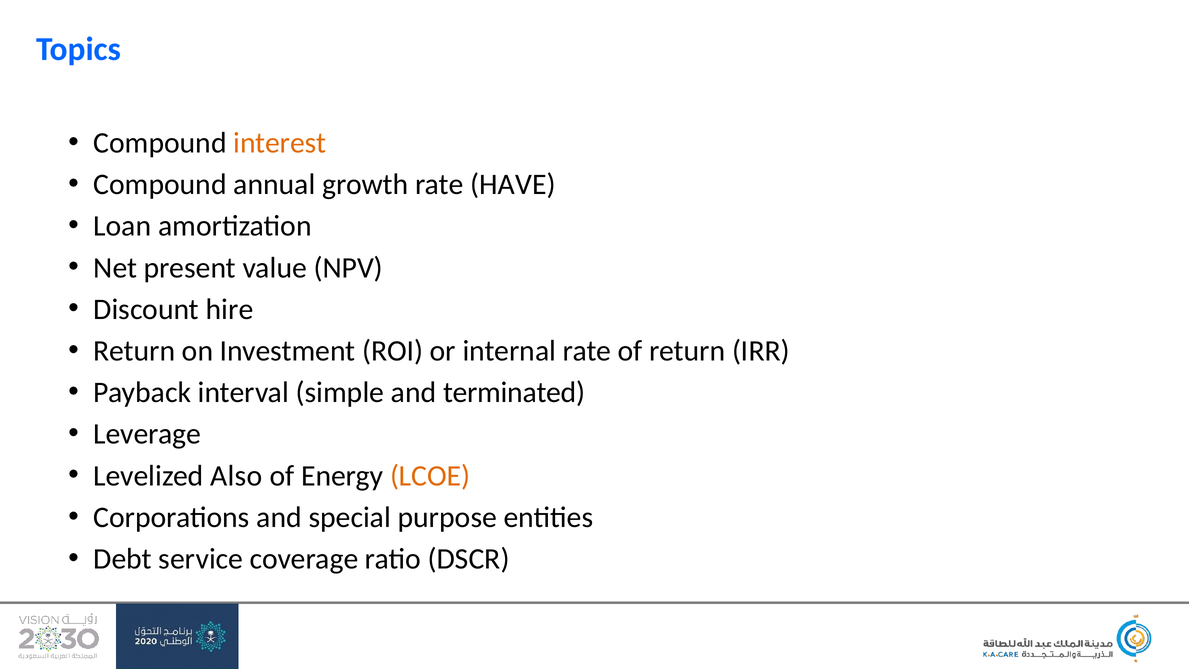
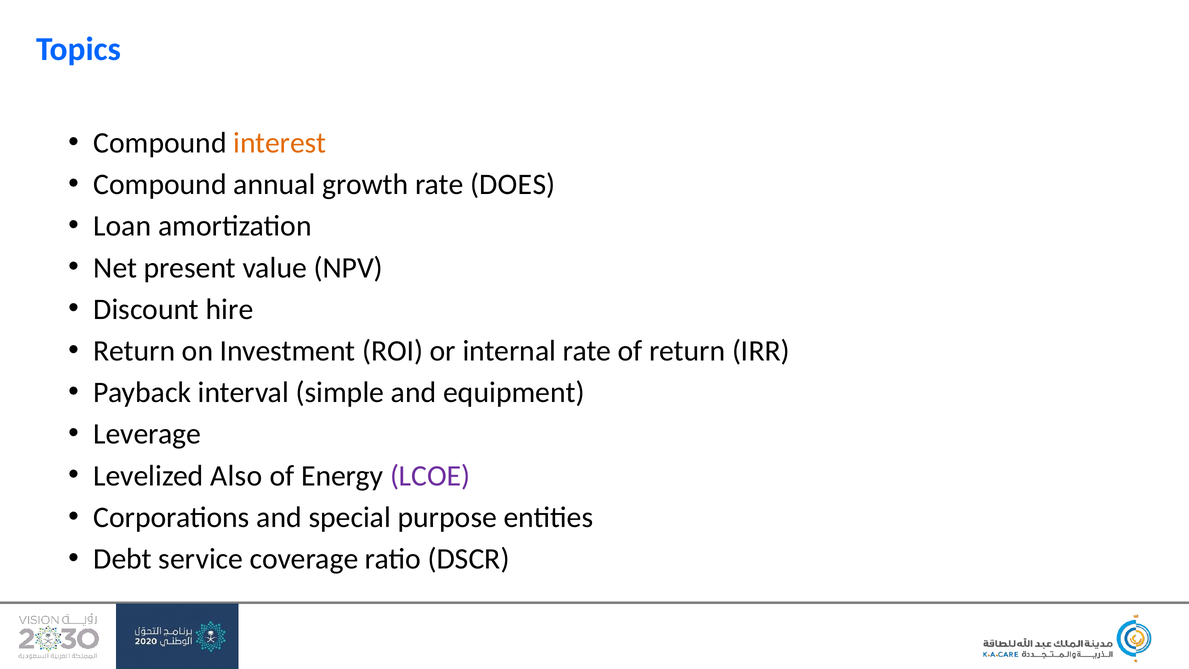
HAVE: HAVE -> DOES (513, 184)
terminated: terminated -> equipment (514, 392)
LCOE colour: orange -> purple (430, 476)
